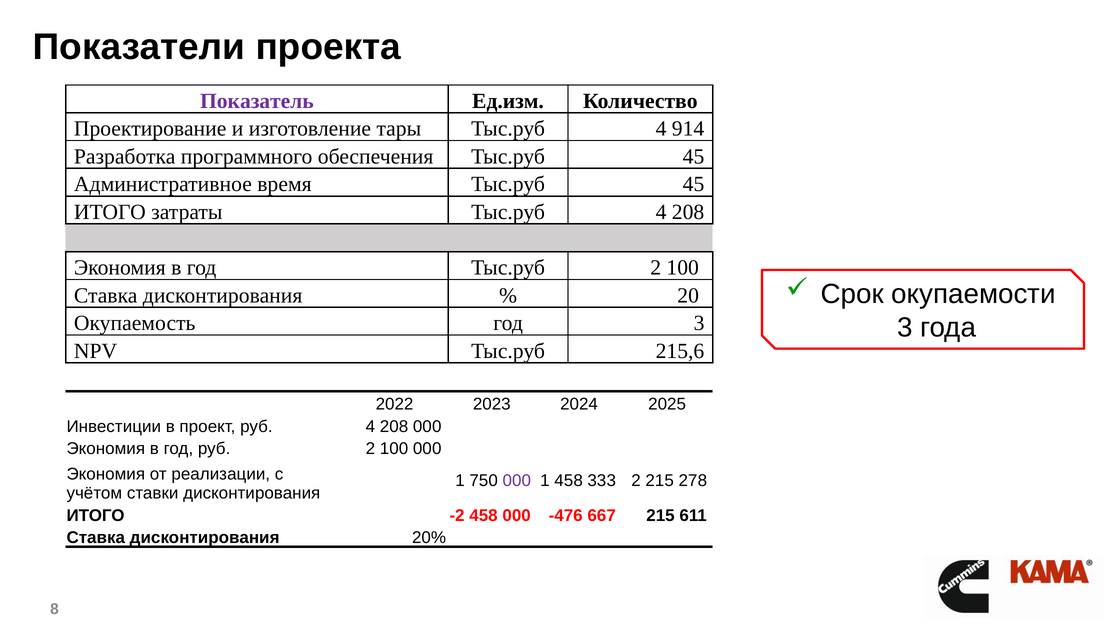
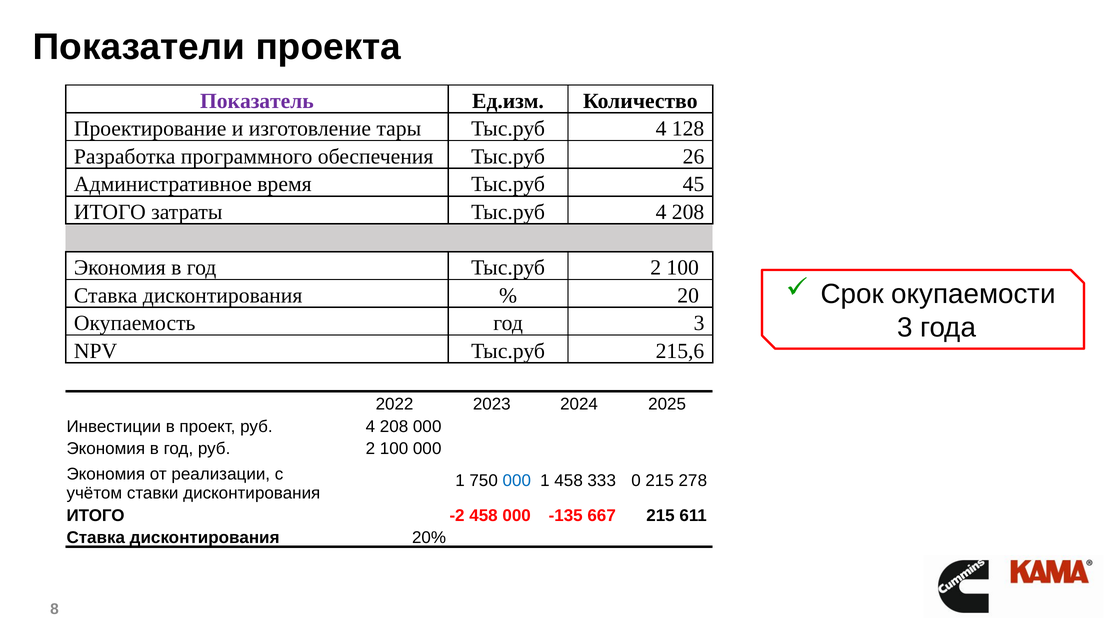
914: 914 -> 128 (688, 129)
обеспечения Тыс.руб 45: 45 -> 26 (694, 157)
000 colour: purple -> blue (517, 481)
333 2: 2 -> 0 (636, 481)
-476: -476 -> -135 (566, 516)
